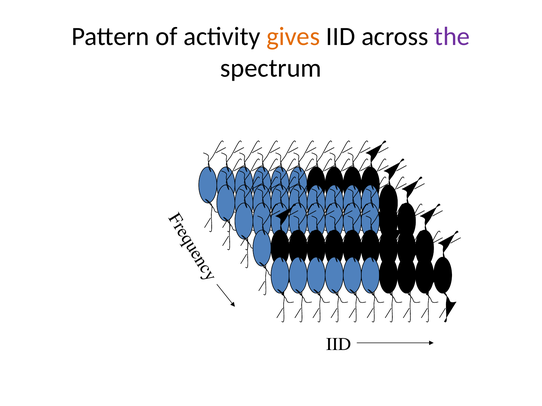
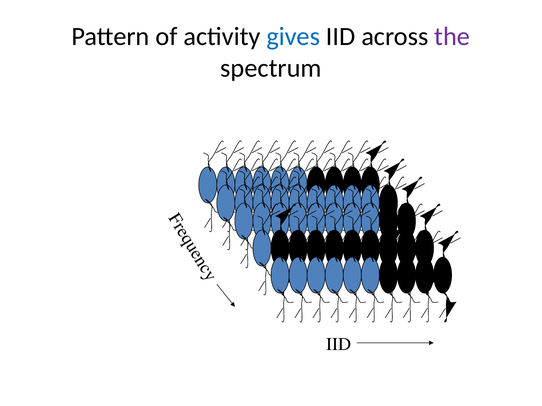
gives colour: orange -> blue (293, 37)
